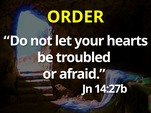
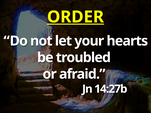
ORDER underline: none -> present (75, 17)
